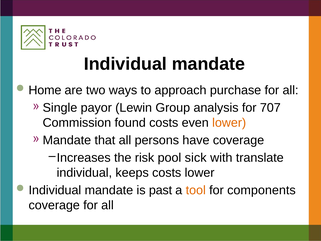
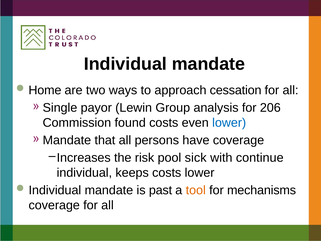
purchase: purchase -> cessation (236, 90)
707: 707 -> 206 (270, 108)
lower colour: orange -> blue (229, 123)
translate: translate -> continue (260, 158)
components: components -> mechanisms (262, 190)
